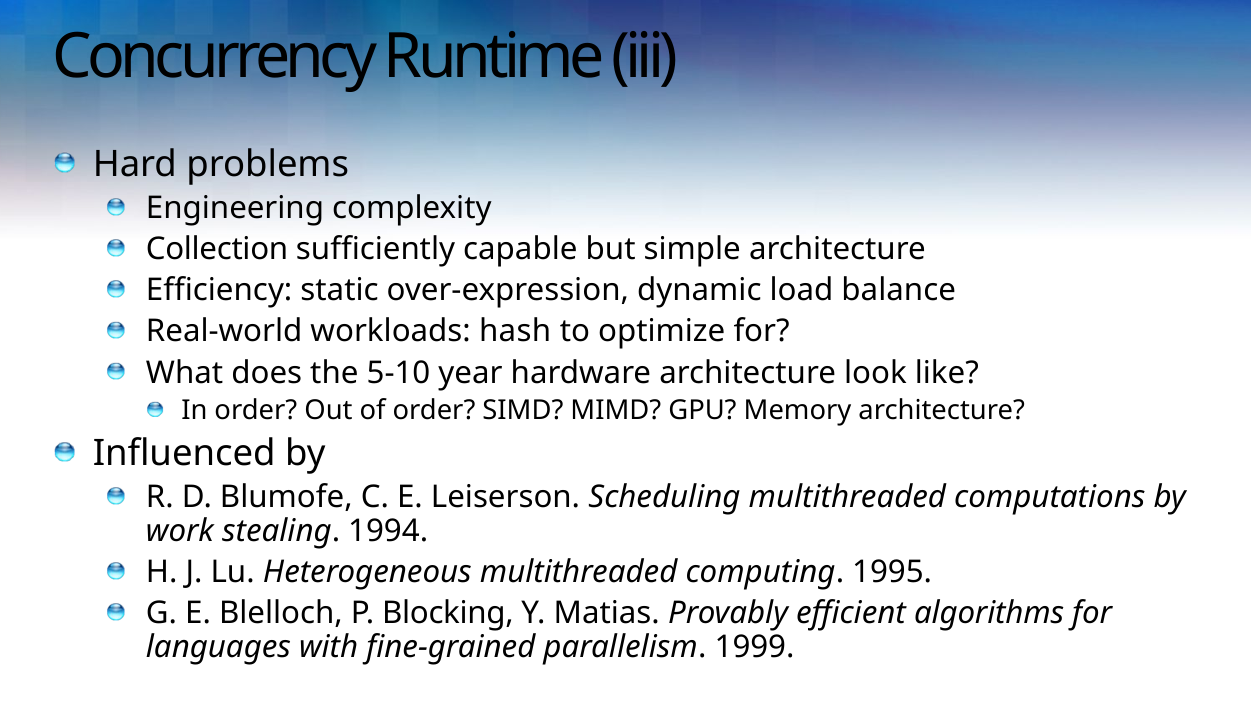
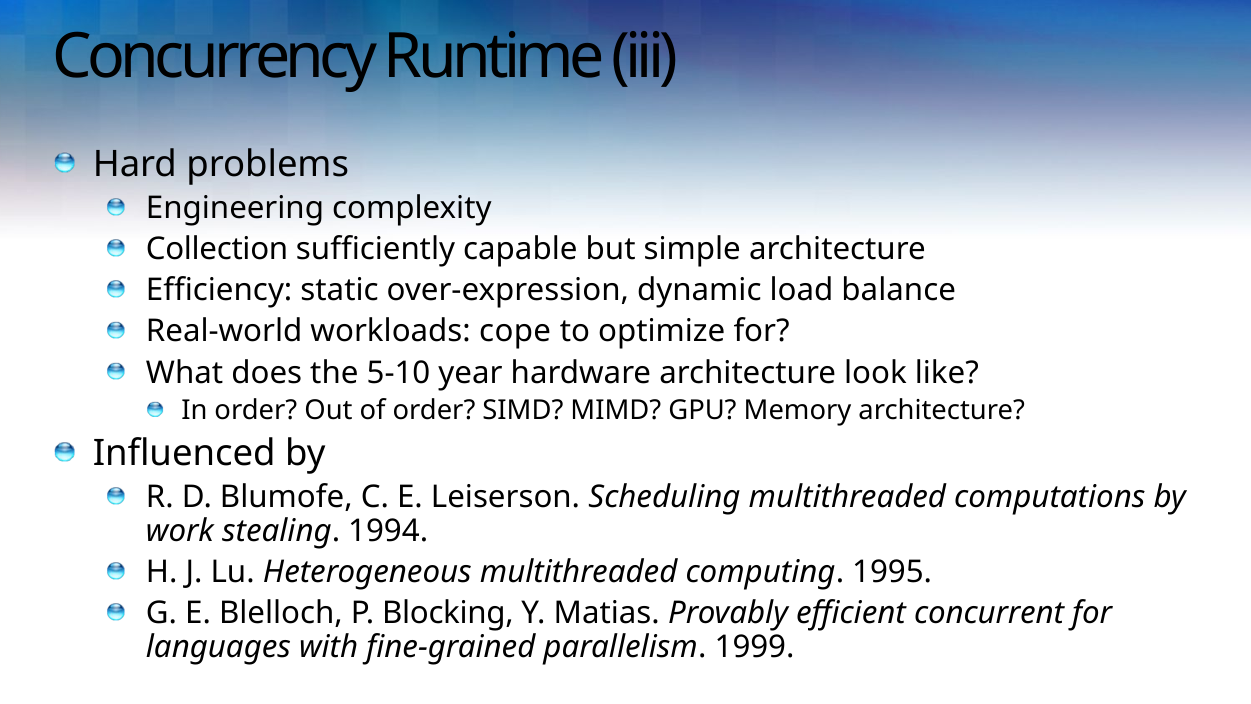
hash: hash -> cope (515, 332)
algorithms: algorithms -> concurrent (989, 613)
